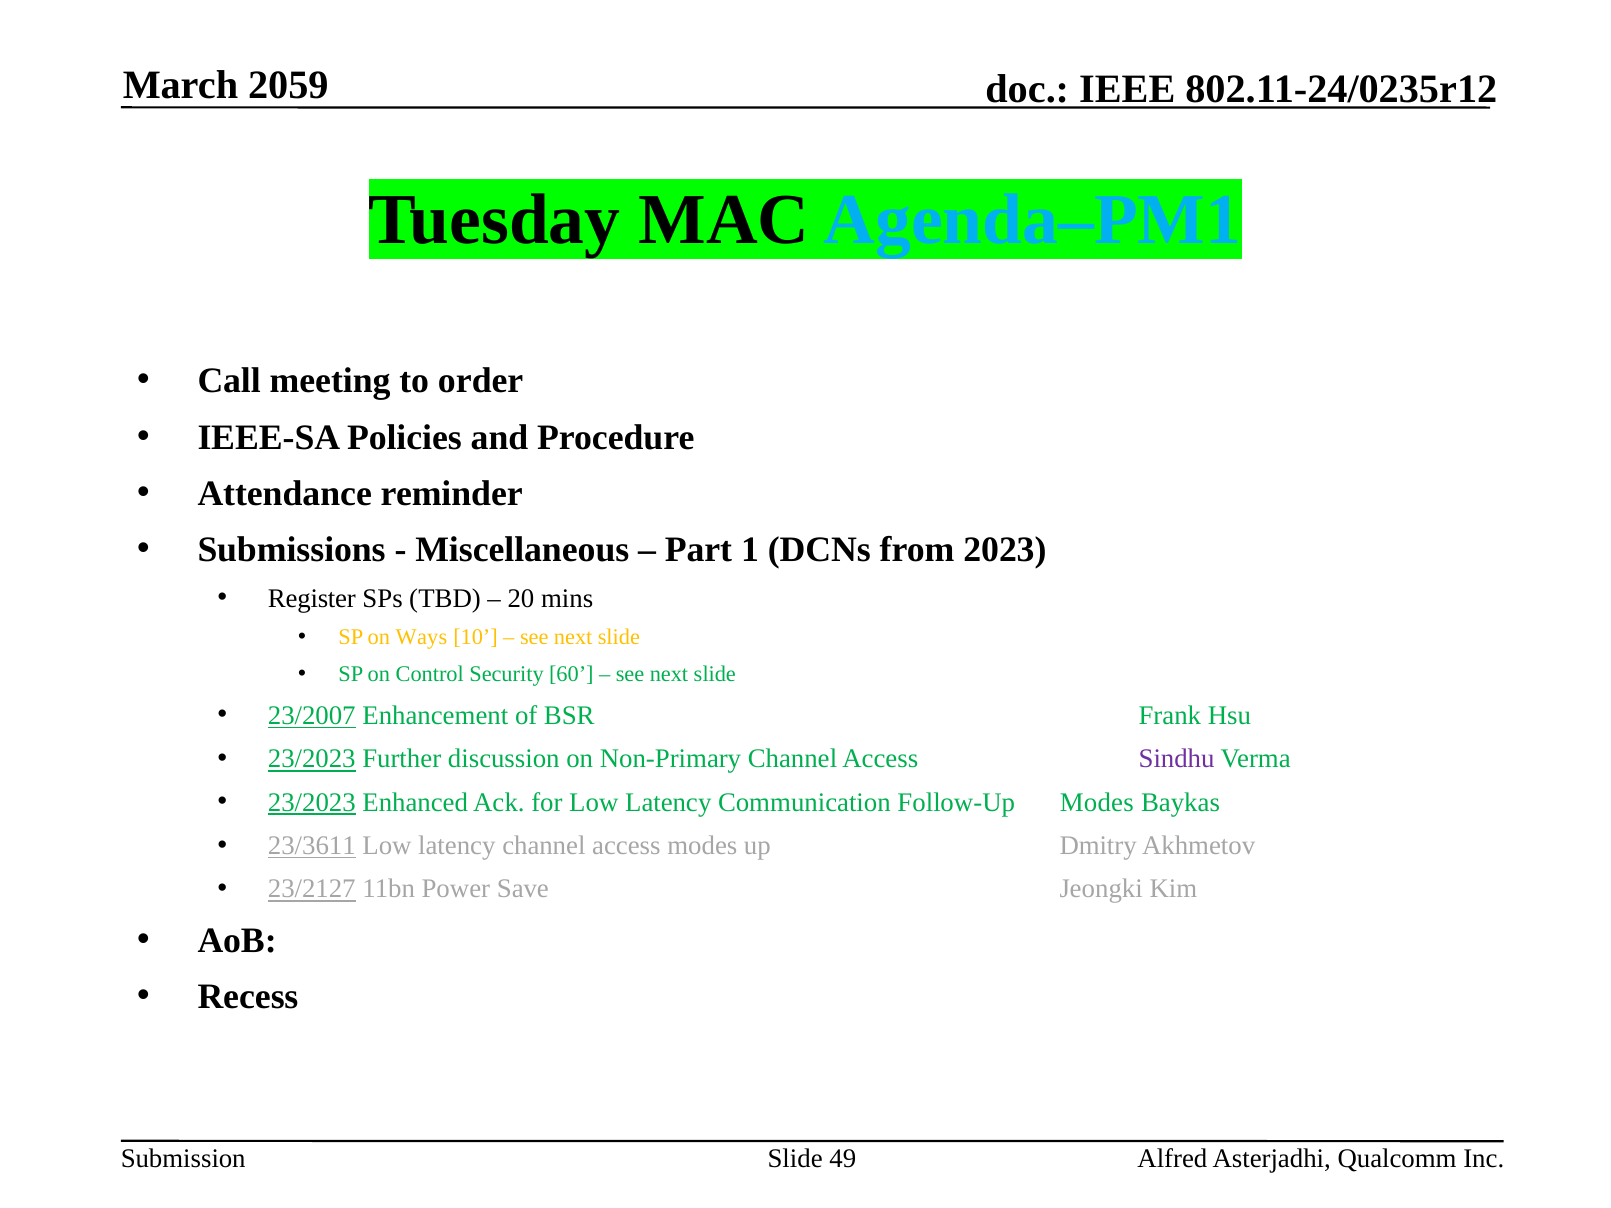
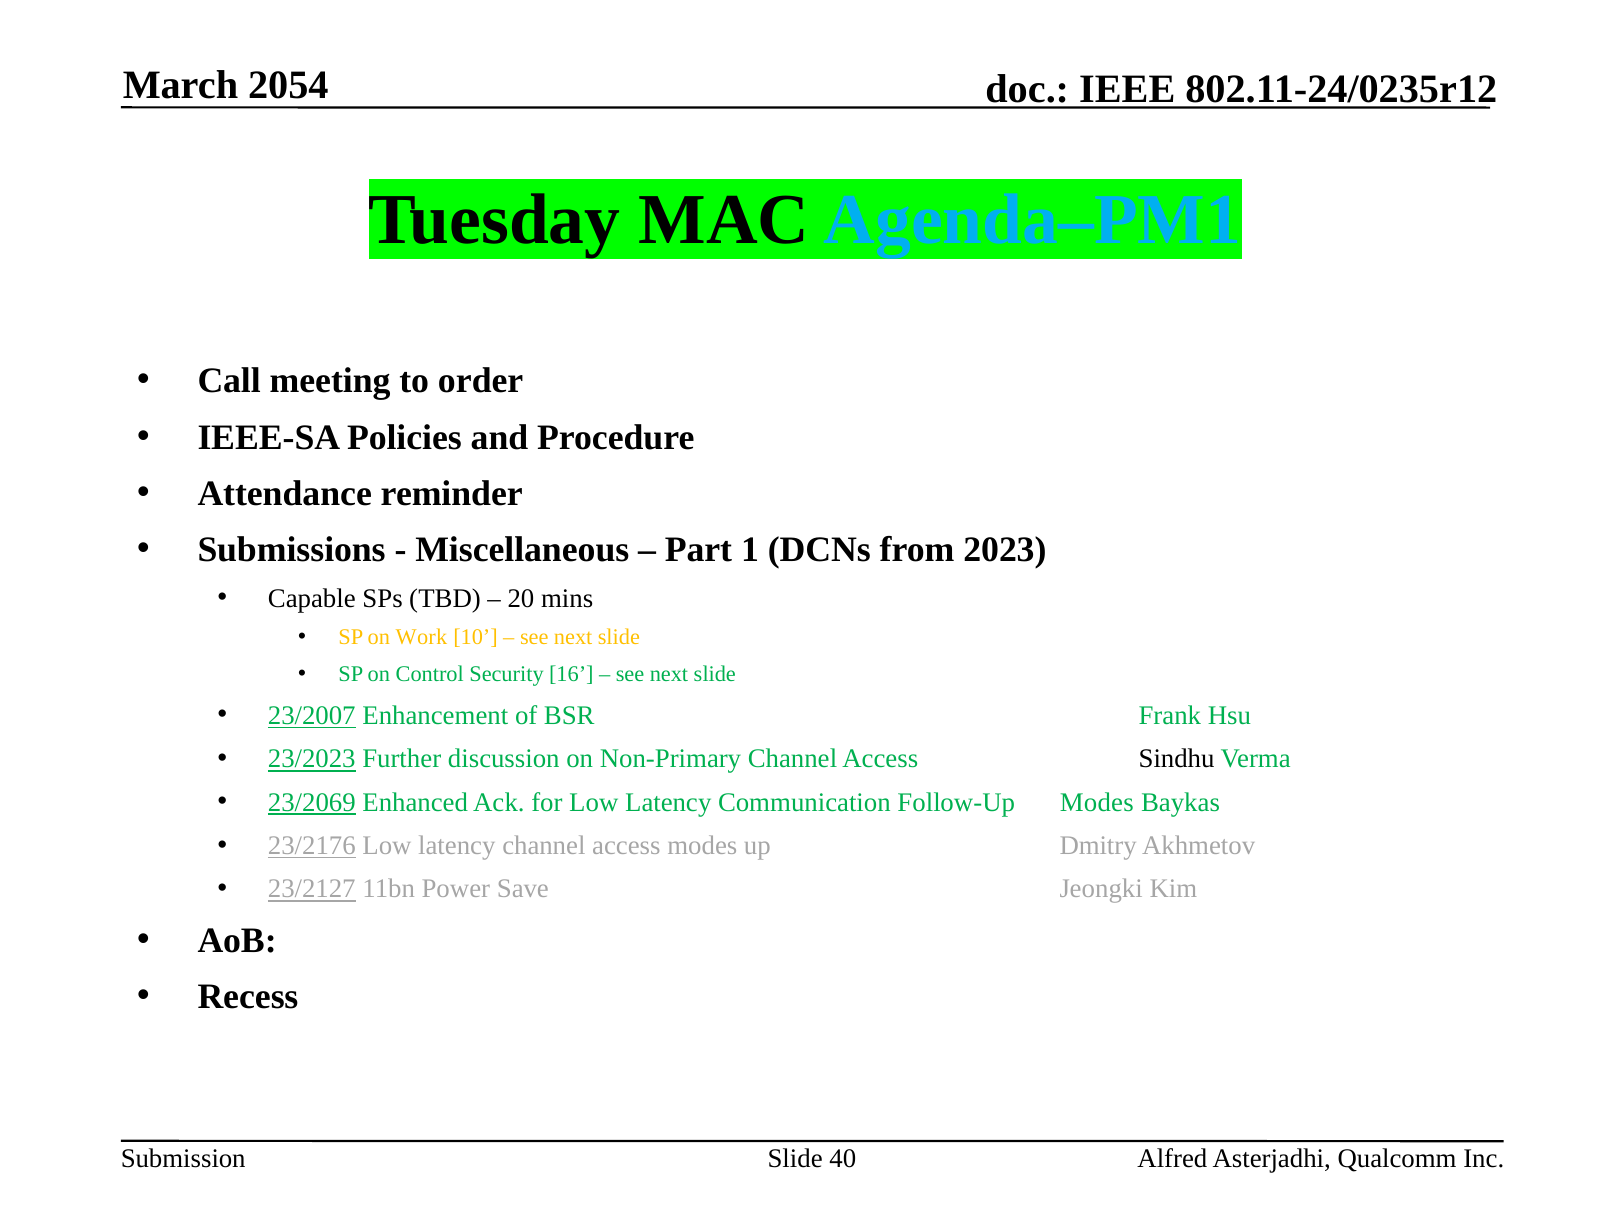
2059: 2059 -> 2054 (288, 85)
Register: Register -> Capable (312, 598)
Ways: Ways -> Work (422, 638)
60: 60 -> 16 (571, 675)
Sindhu colour: purple -> black (1177, 759)
23/2023: 23/2023 -> 23/2069 (312, 802)
23/3611: 23/3611 -> 23/2176 (312, 846)
49: 49 -> 40 (843, 1159)
